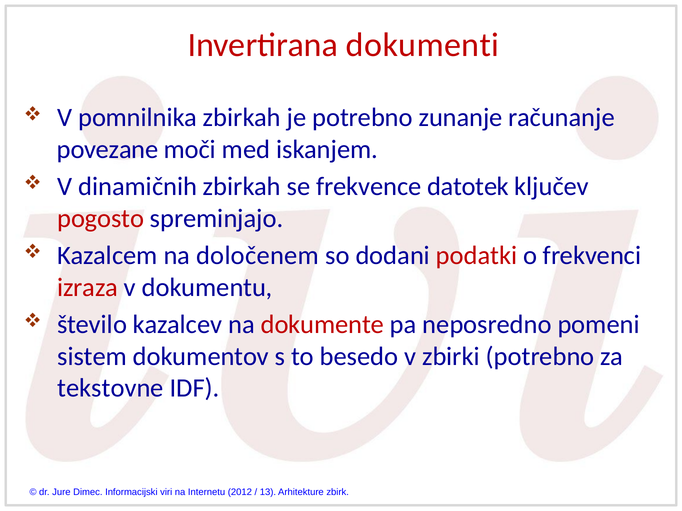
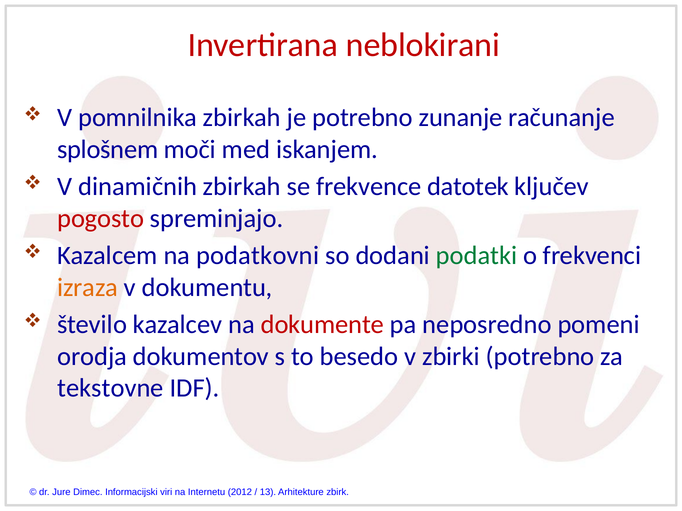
dokumenti: dokumenti -> neblokirani (423, 45)
povezane: povezane -> splošnem (108, 150)
določenem: določenem -> podatkovni (258, 256)
podatki colour: red -> green (477, 256)
izraza colour: red -> orange (88, 288)
sistem: sistem -> orodja (92, 357)
